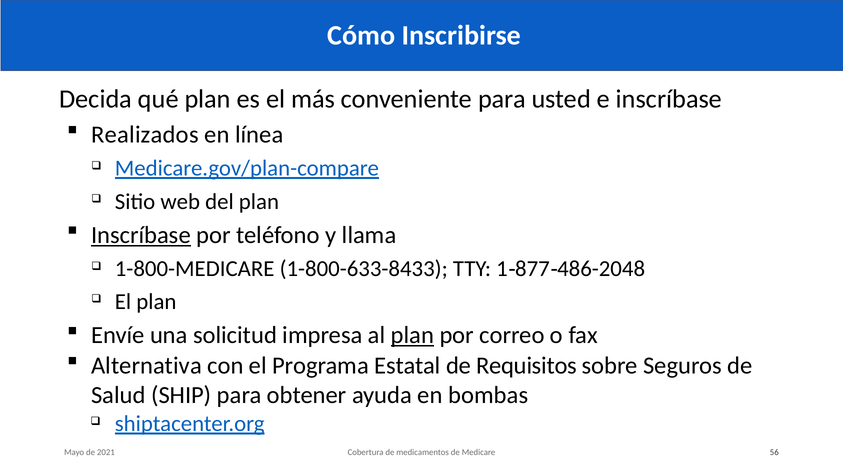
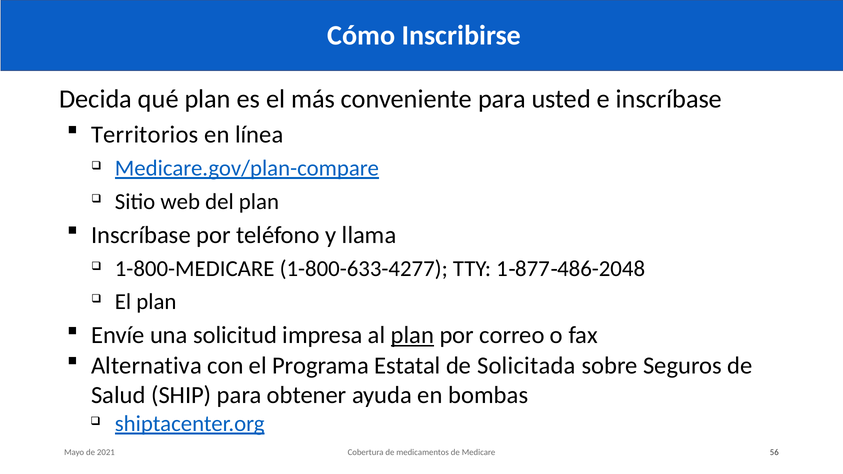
Realizados: Realizados -> Territorios (145, 135)
Inscríbase underline: present -> none (141, 235)
1-800-633-8433: 1-800-633-8433 -> 1-800-633-4277 (364, 269)
Requisitos: Requisitos -> Solicitada (526, 366)
